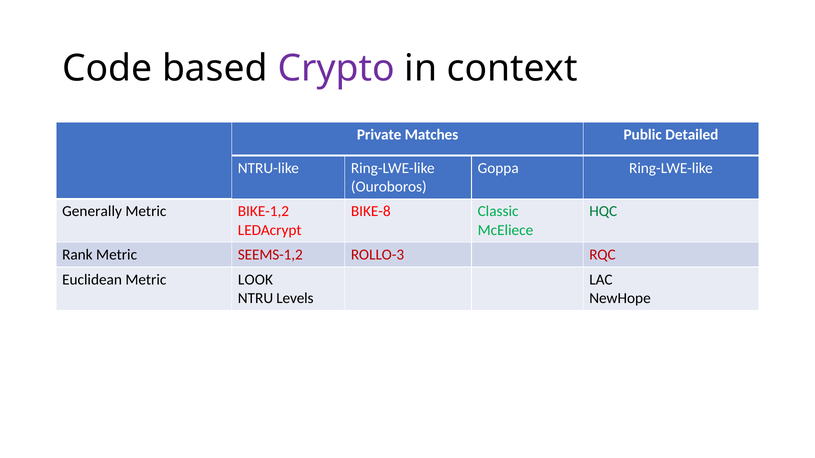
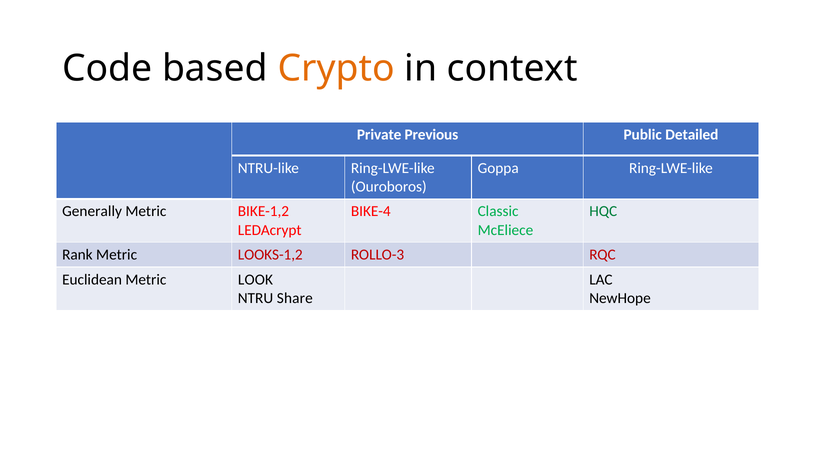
Crypto colour: purple -> orange (336, 68)
Matches: Matches -> Previous (431, 135)
BIKE-8: BIKE-8 -> BIKE-4 (371, 212)
SEEMS-1,2: SEEMS-1,2 -> LOOKS-1,2 (270, 255)
Levels: Levels -> Share (295, 299)
